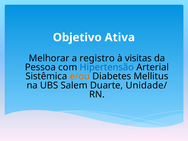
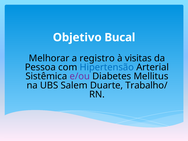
Ativa: Ativa -> Bucal (120, 37)
e/ou colour: orange -> purple (80, 76)
Unidade/: Unidade/ -> Trabalho/ (146, 85)
